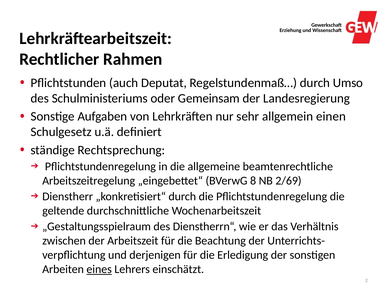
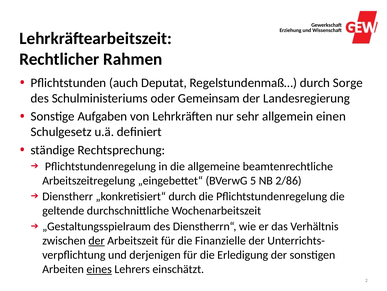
Umso: Umso -> Sorge (348, 83)
8: 8 -> 5 (253, 180)
2/69: 2/69 -> 2/86 (288, 180)
der underline: none -> present (97, 240)
Beachtung: Beachtung -> Finanzielle (220, 240)
